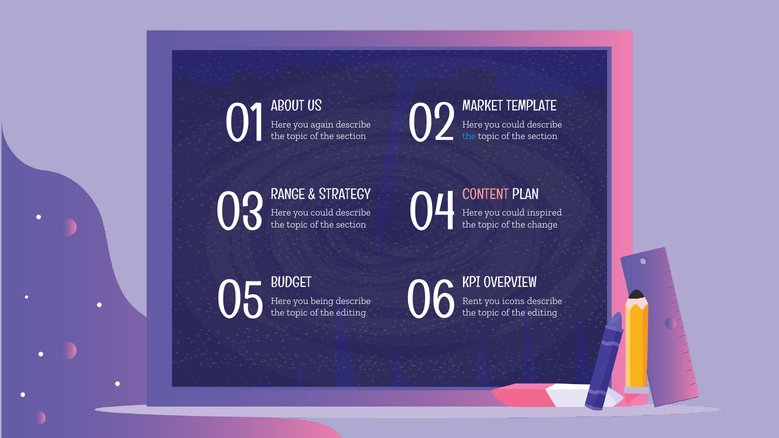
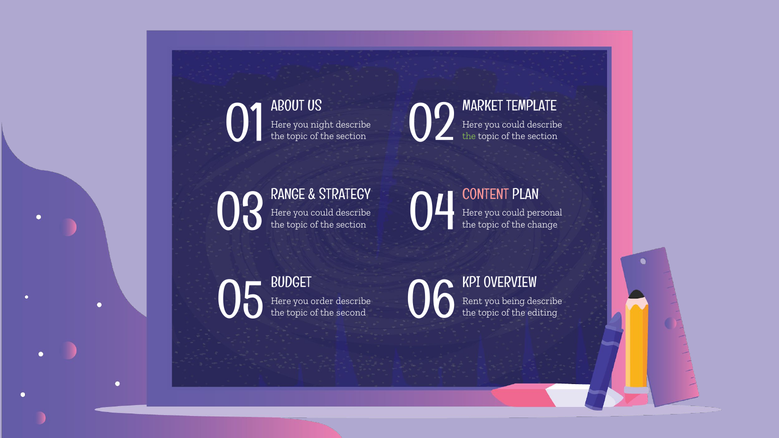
again: again -> night (322, 125)
the colour: light blue -> light green (469, 136)
inspired: inspired -> personal (545, 213)
being: being -> order (322, 301)
icons: icons -> being (513, 301)
editing: editing -> second (351, 313)
